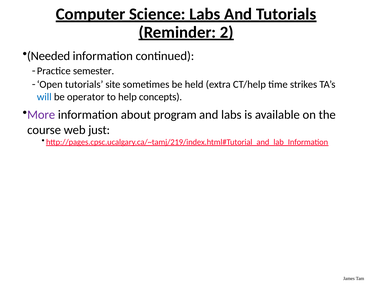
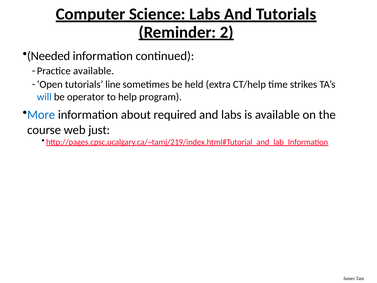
Practice semester: semester -> available (94, 71)
site: site -> line (113, 84)
concepts: concepts -> program (160, 97)
More colour: purple -> blue (41, 115)
program: program -> required (175, 115)
